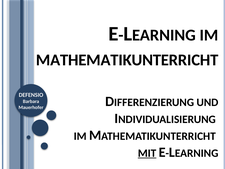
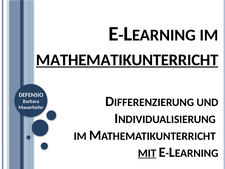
MATHEMATIKUNTERRICHT underline: none -> present (127, 60)
